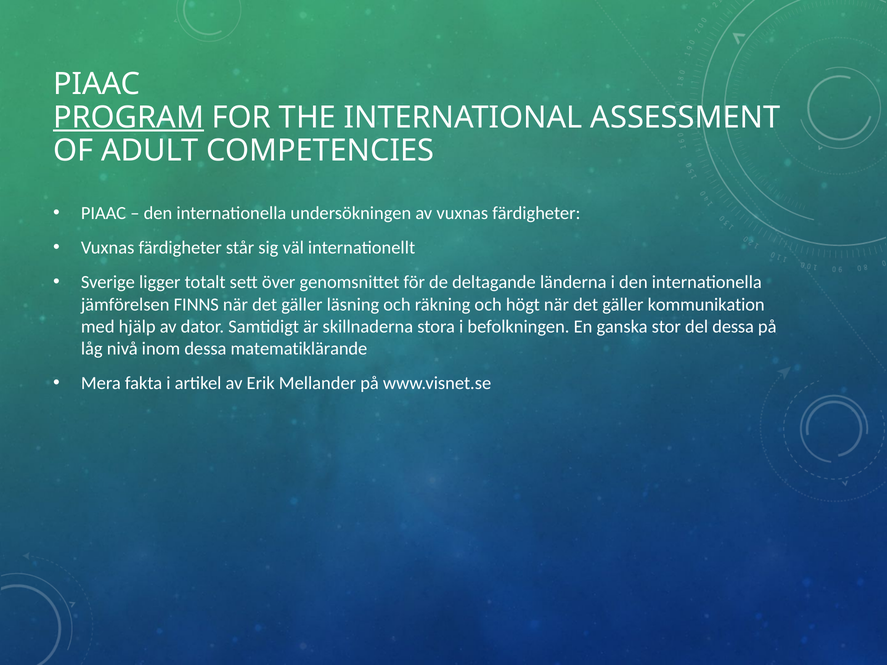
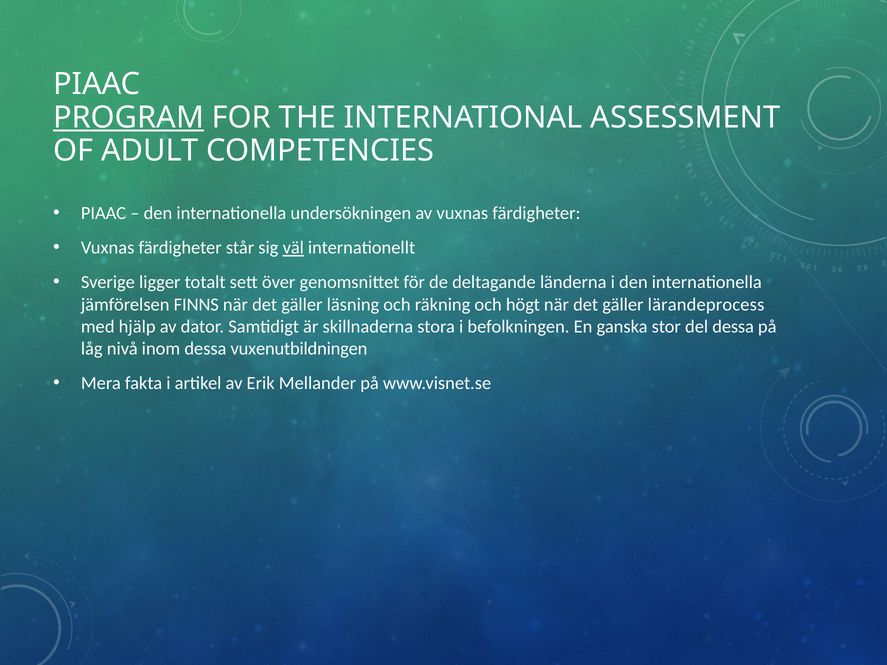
väl underline: none -> present (293, 248)
kommunikation: kommunikation -> lärandeprocess (706, 305)
matematiklärande: matematiklärande -> vuxenutbildningen (299, 349)
